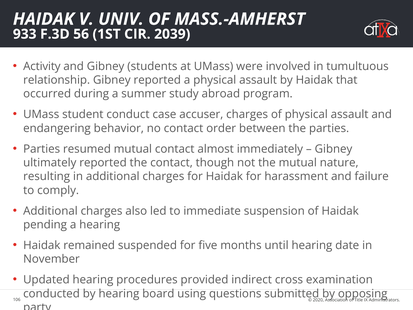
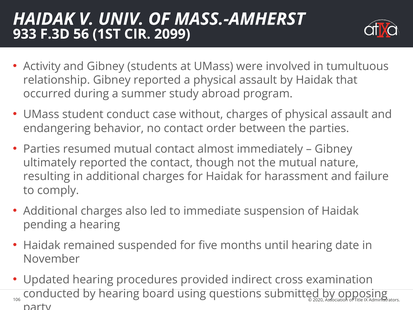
2039: 2039 -> 2099 (172, 34)
accuser: accuser -> without (201, 114)
